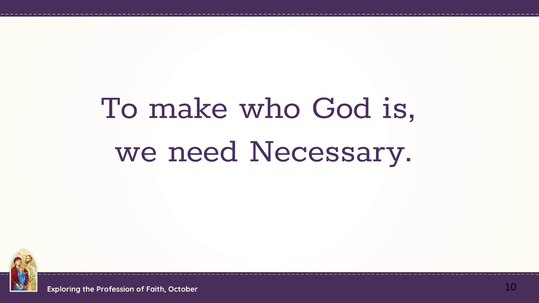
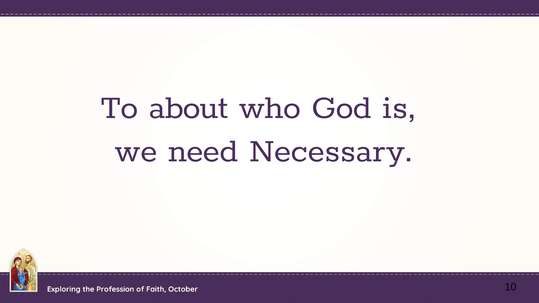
make: make -> about (189, 106)
